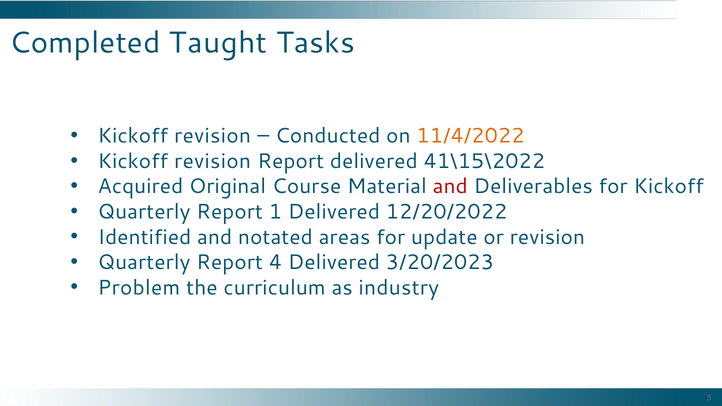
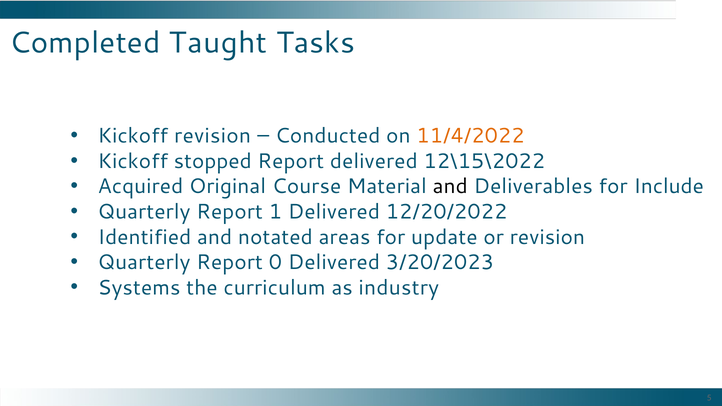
revision: revision -> stopped (213, 161)
41\15\2022: 41\15\2022 -> 12\15\2022 (484, 161)
and colour: red -> black (450, 187)
for Kickoff: Kickoff -> Include (669, 187)
4: 4 -> 0 (275, 262)
Problem: Problem -> Systems (139, 288)
